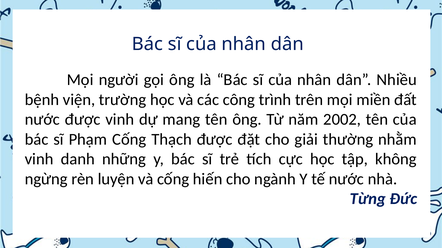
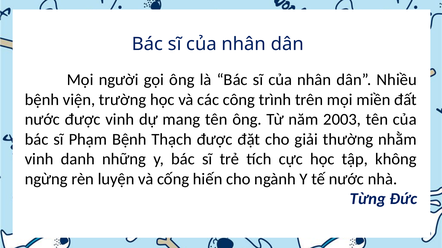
2002: 2002 -> 2003 (342, 120)
Phạm Cống: Cống -> Bệnh (129, 140)
